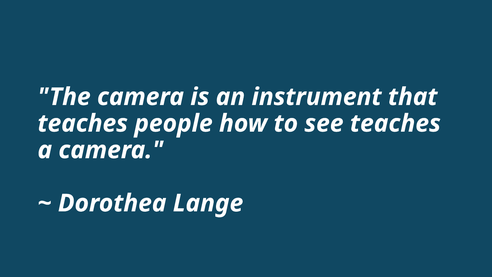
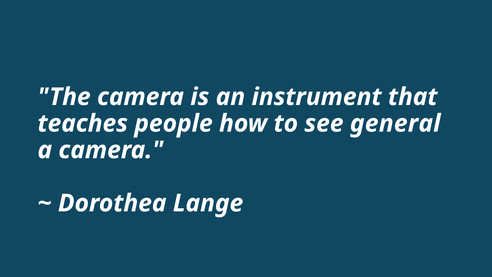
see teaches: teaches -> general (395, 123)
